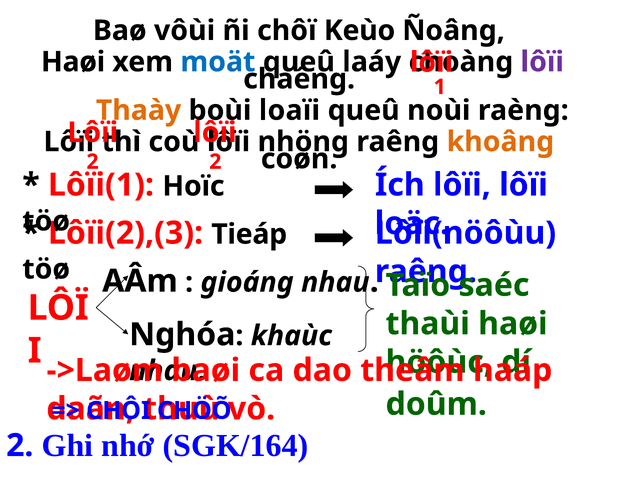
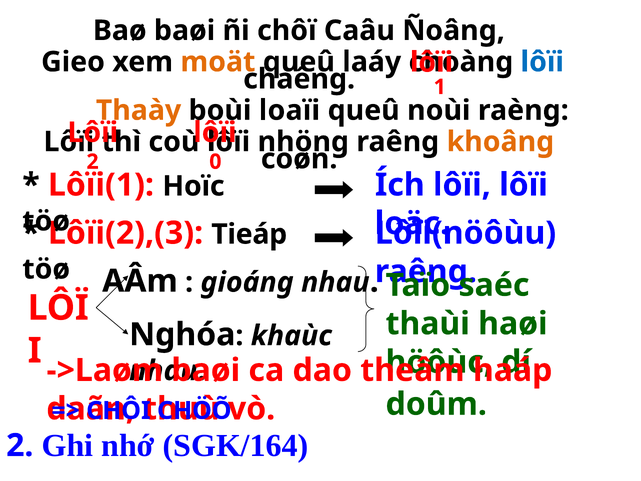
Baø vôùi: vôùi -> baøi (185, 31)
Keùo: Keùo -> Caâu (359, 31)
Haøi: Haøi -> Gieo (73, 62)
moät colour: blue -> orange (218, 62)
lôïi colour: purple -> blue (542, 62)
2 2: 2 -> 0 (215, 162)
